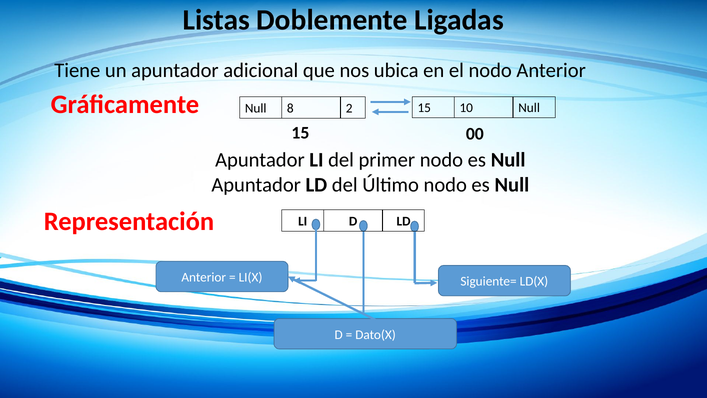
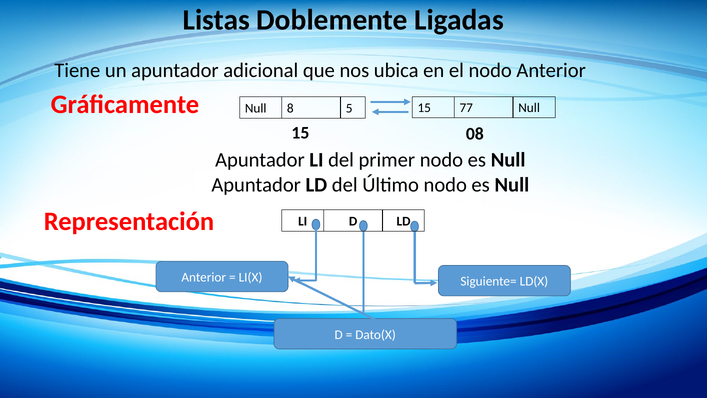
2: 2 -> 5 (349, 108)
10: 10 -> 77 (466, 108)
00: 00 -> 08 (475, 134)
